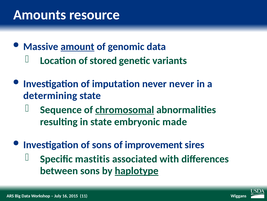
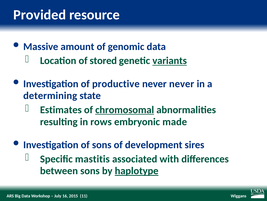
Amounts: Amounts -> Provided (40, 15)
amount underline: present -> none (77, 46)
variants underline: none -> present (170, 61)
imputation: imputation -> productive (116, 83)
Sequence: Sequence -> Estimates (61, 109)
in state: state -> rows (101, 121)
improvement: improvement -> development (154, 144)
